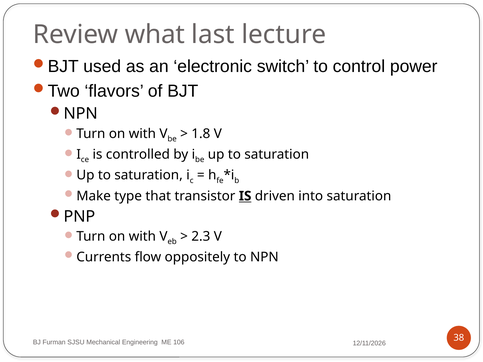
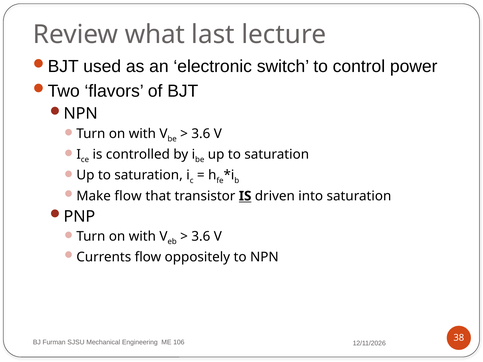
1.8: 1.8 -> 3.6 (201, 134)
Make type: type -> flow (128, 196)
2.3: 2.3 -> 3.6 (201, 237)
